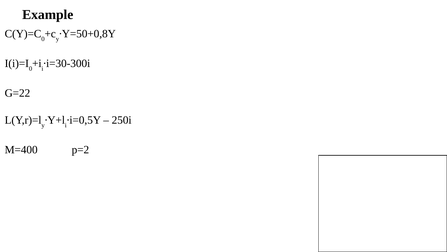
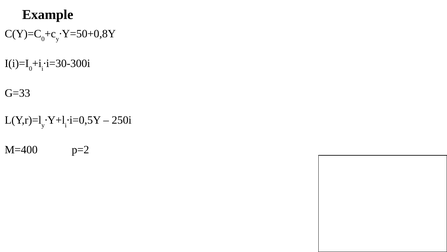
G=22: G=22 -> G=33 (17, 93)
